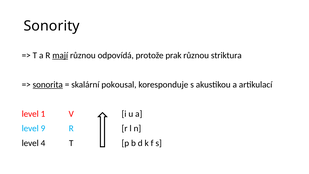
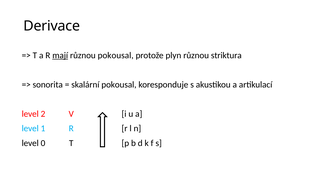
Sonority: Sonority -> Derivace (52, 26)
různou odpovídá: odpovídá -> pokousal (116, 55)
prak: prak -> plyn (173, 55)
sonorita underline: present -> none (48, 84)
1: 1 -> 2 (43, 114)
9: 9 -> 1 (43, 128)
4: 4 -> 0 (43, 143)
